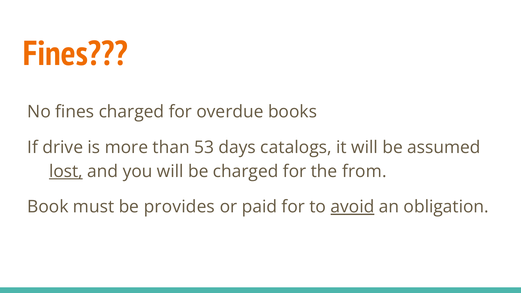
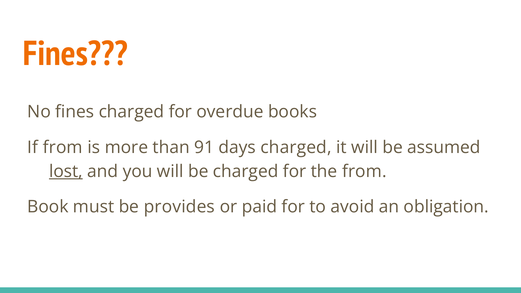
If drive: drive -> from (63, 147)
53: 53 -> 91 (204, 147)
days catalogs: catalogs -> charged (296, 147)
avoid underline: present -> none (352, 207)
